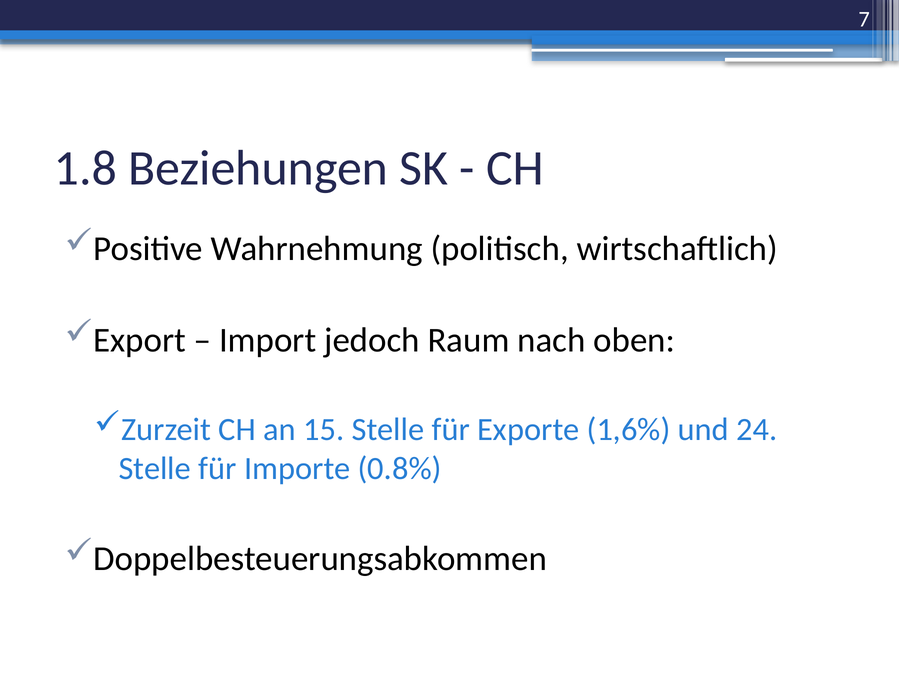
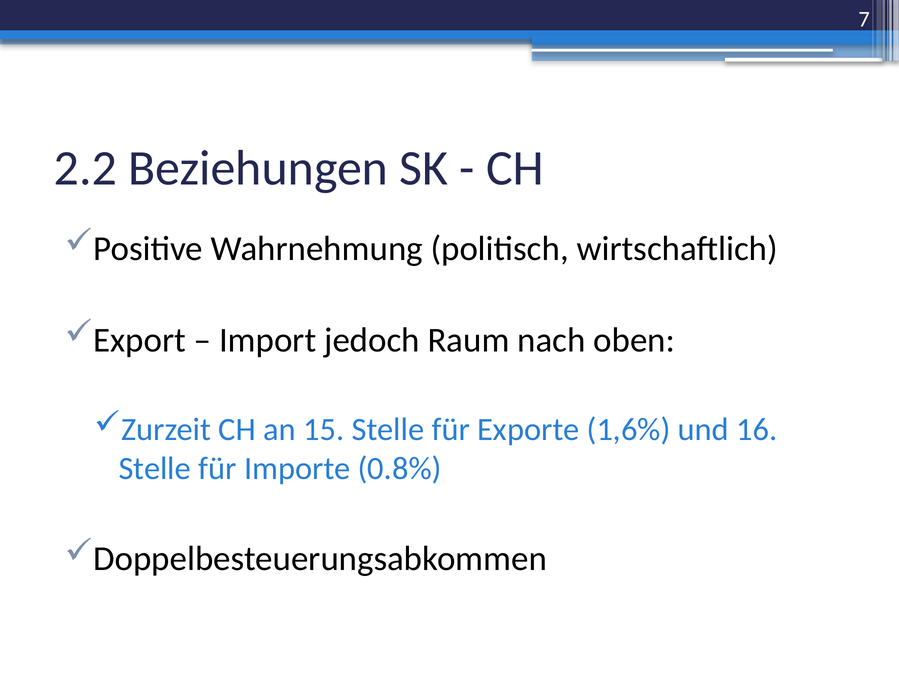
1.8: 1.8 -> 2.2 (85, 168)
24: 24 -> 16 (757, 430)
